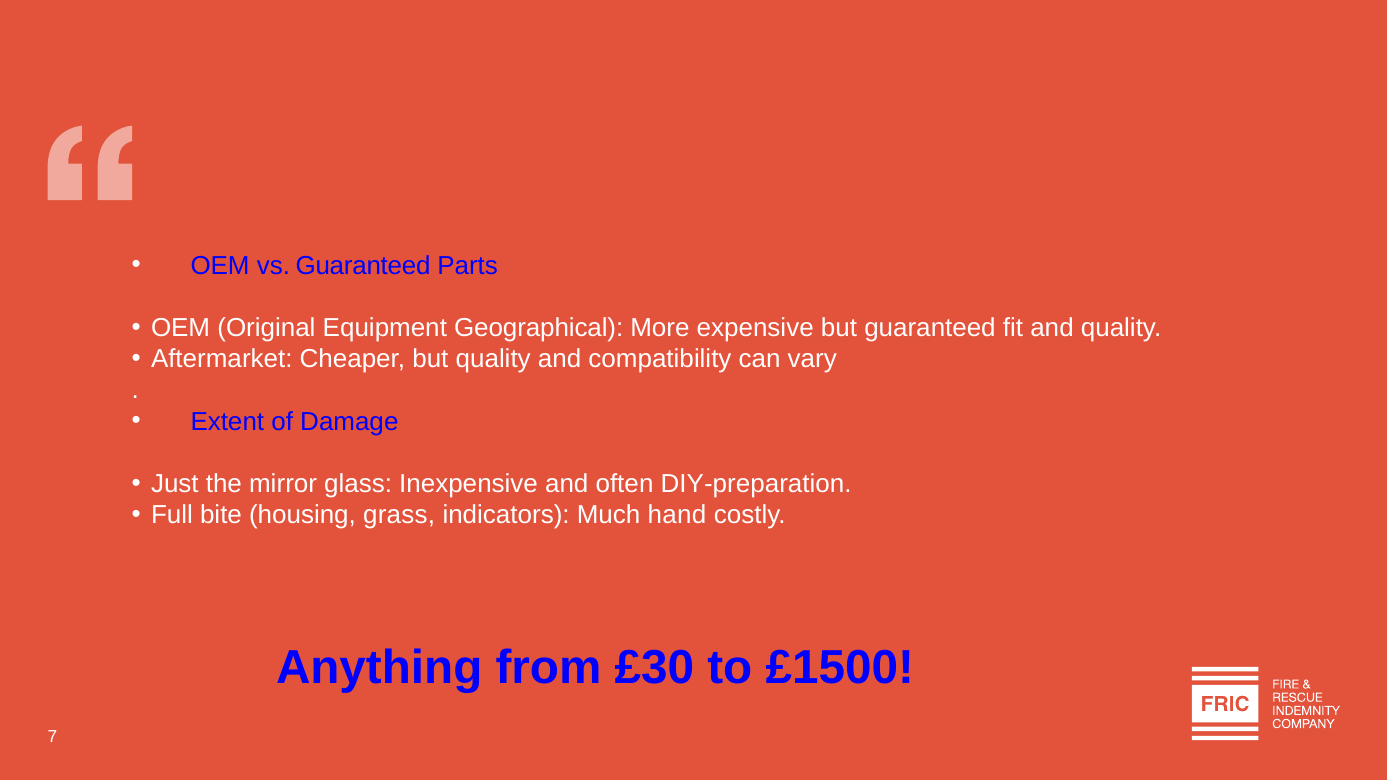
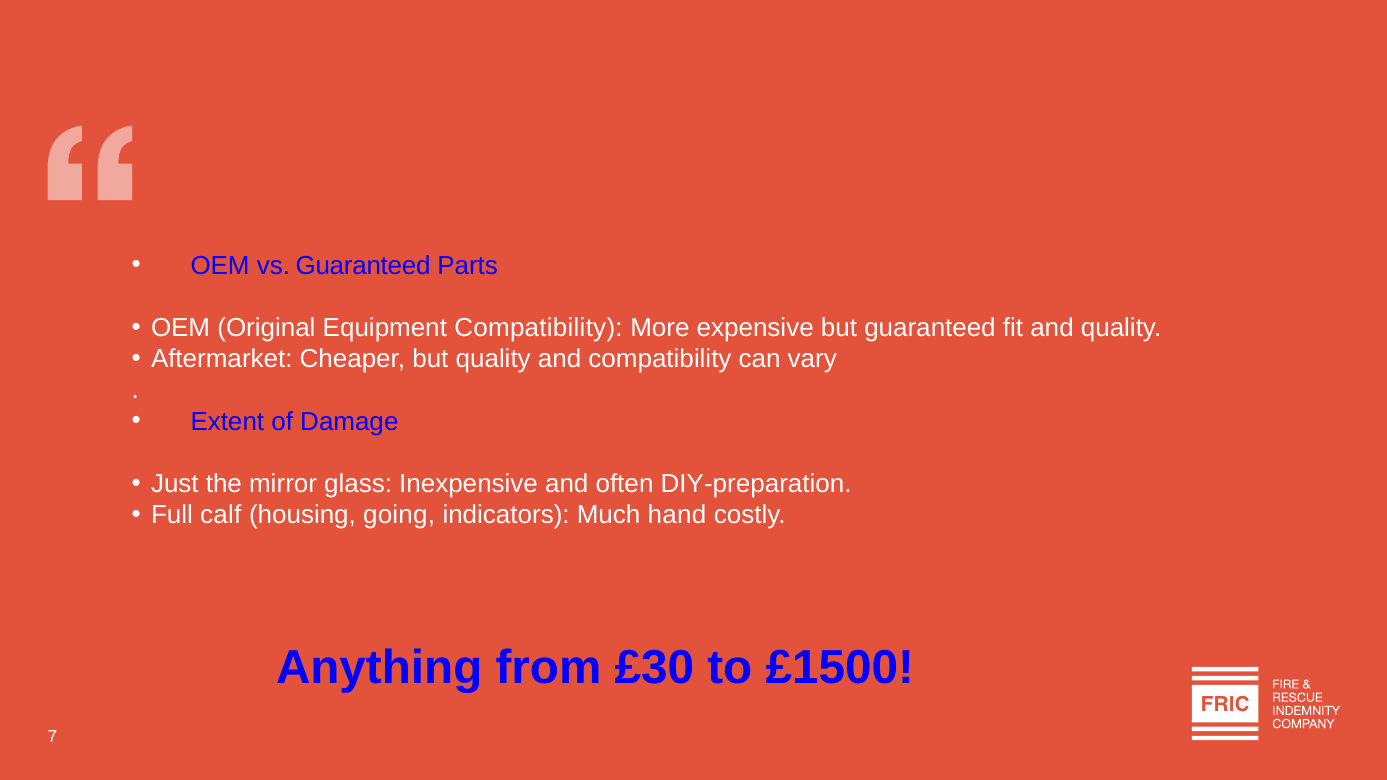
Equipment Geographical: Geographical -> Compatibility (538, 328)
bite: bite -> calf (221, 515)
grass: grass -> going (399, 515)
